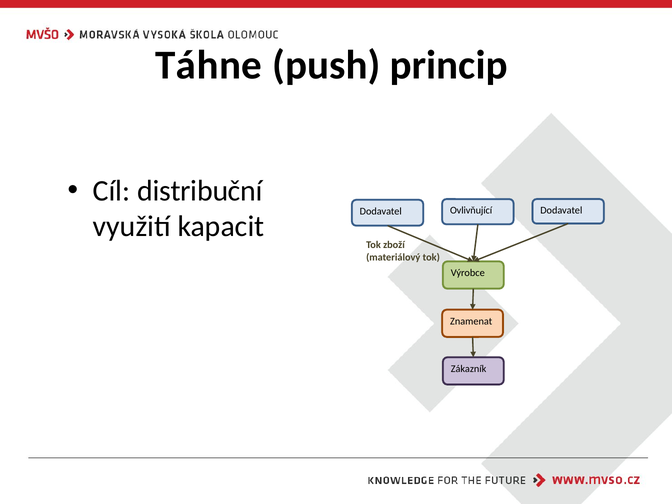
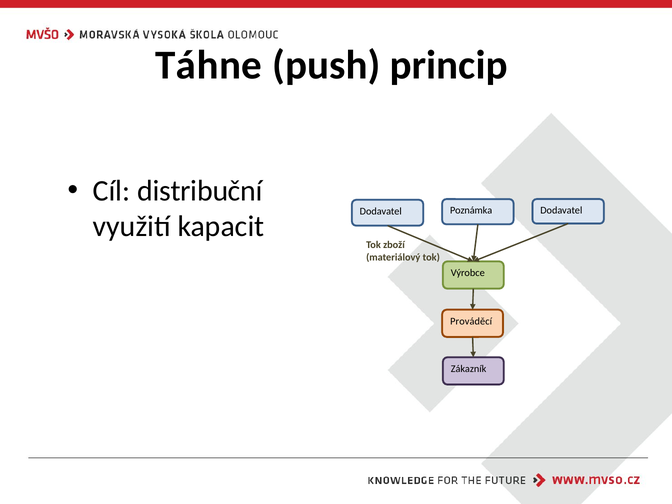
Ovlivňující: Ovlivňující -> Poznámka (471, 210)
Znamenat: Znamenat -> Prováděcí (471, 321)
